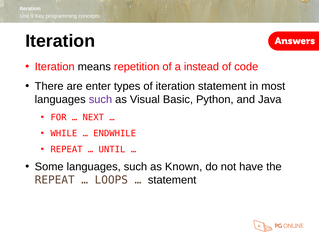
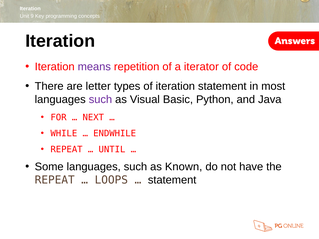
means colour: black -> purple (94, 67)
instead: instead -> iterator (201, 67)
enter: enter -> letter (98, 86)
